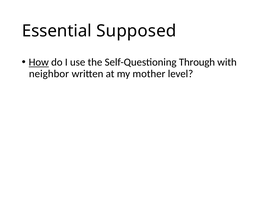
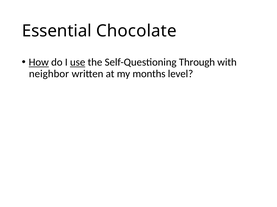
Supposed: Supposed -> Chocolate (136, 31)
use underline: none -> present (78, 62)
mother: mother -> months (149, 74)
